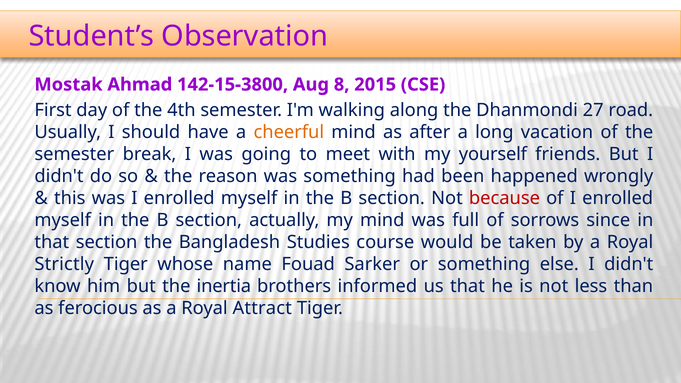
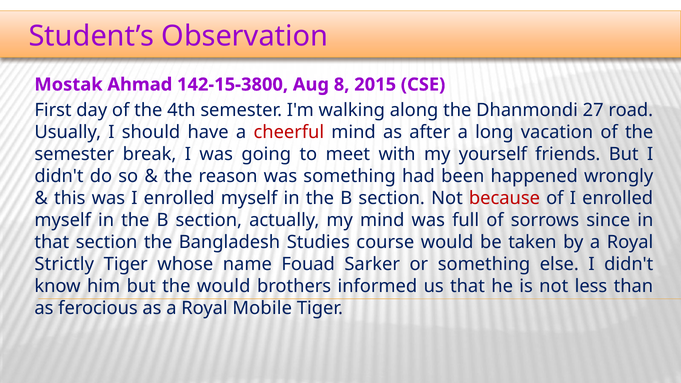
cheerful colour: orange -> red (289, 132)
the inertia: inertia -> would (224, 286)
Attract: Attract -> Mobile (262, 308)
